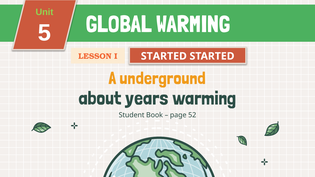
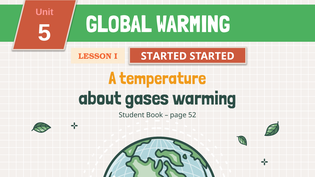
Unit colour: light green -> pink (44, 12)
underground: underground -> temperature (163, 78)
years: years -> gases (147, 98)
